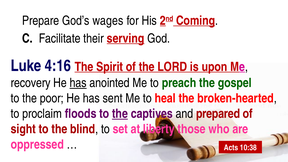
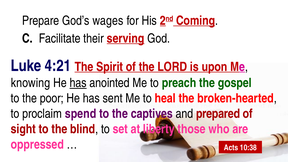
4:16: 4:16 -> 4:21 (58, 66)
recovery: recovery -> knowing (31, 83)
floods: floods -> spend (81, 114)
the underline: present -> none (120, 114)
